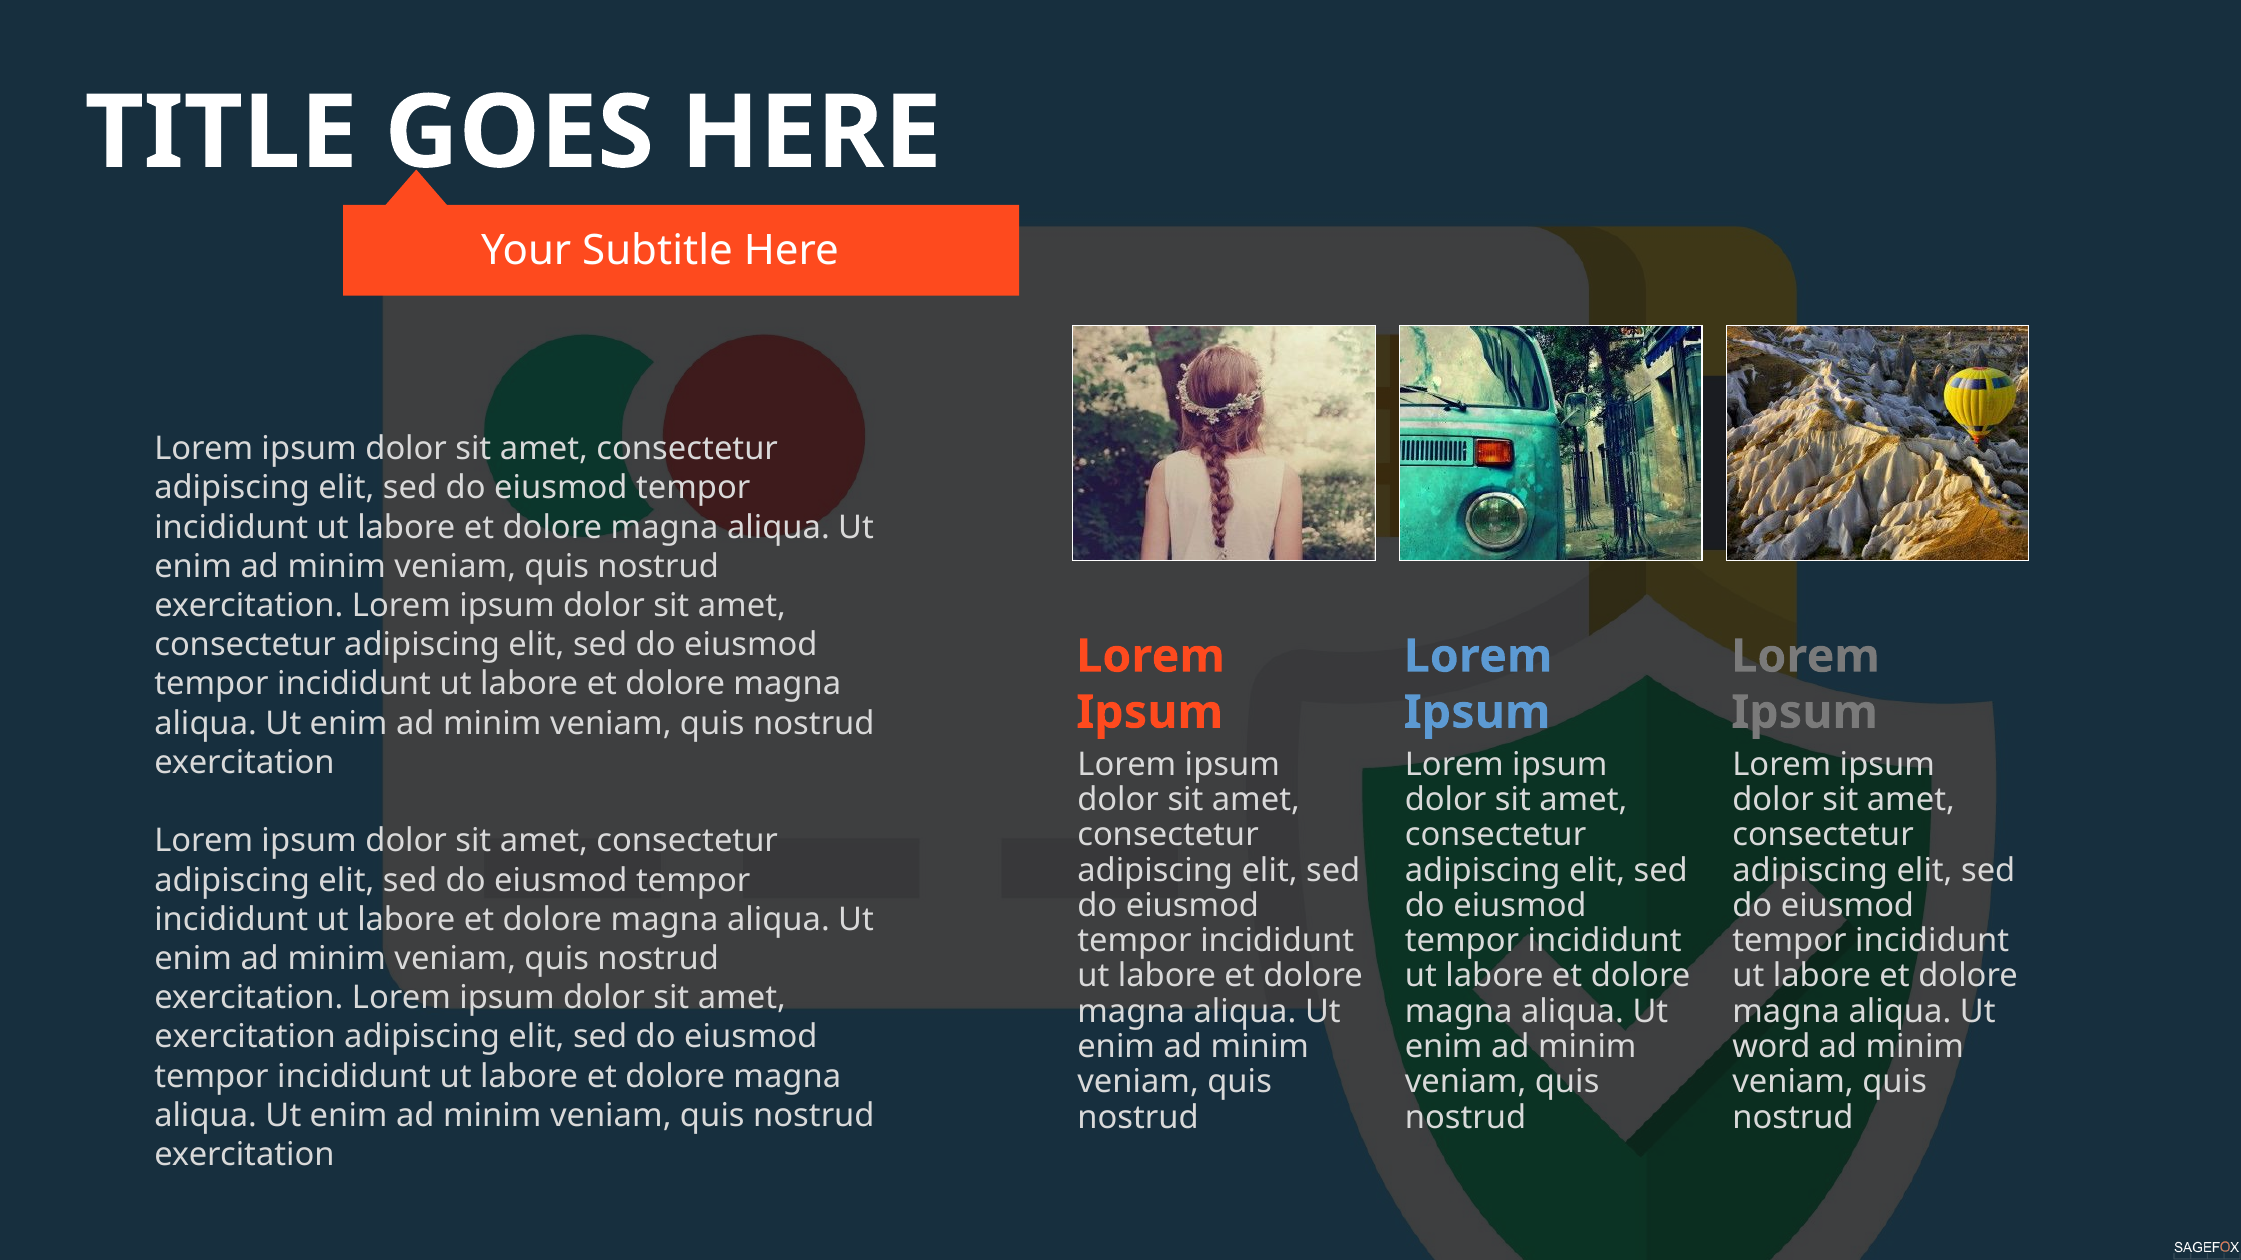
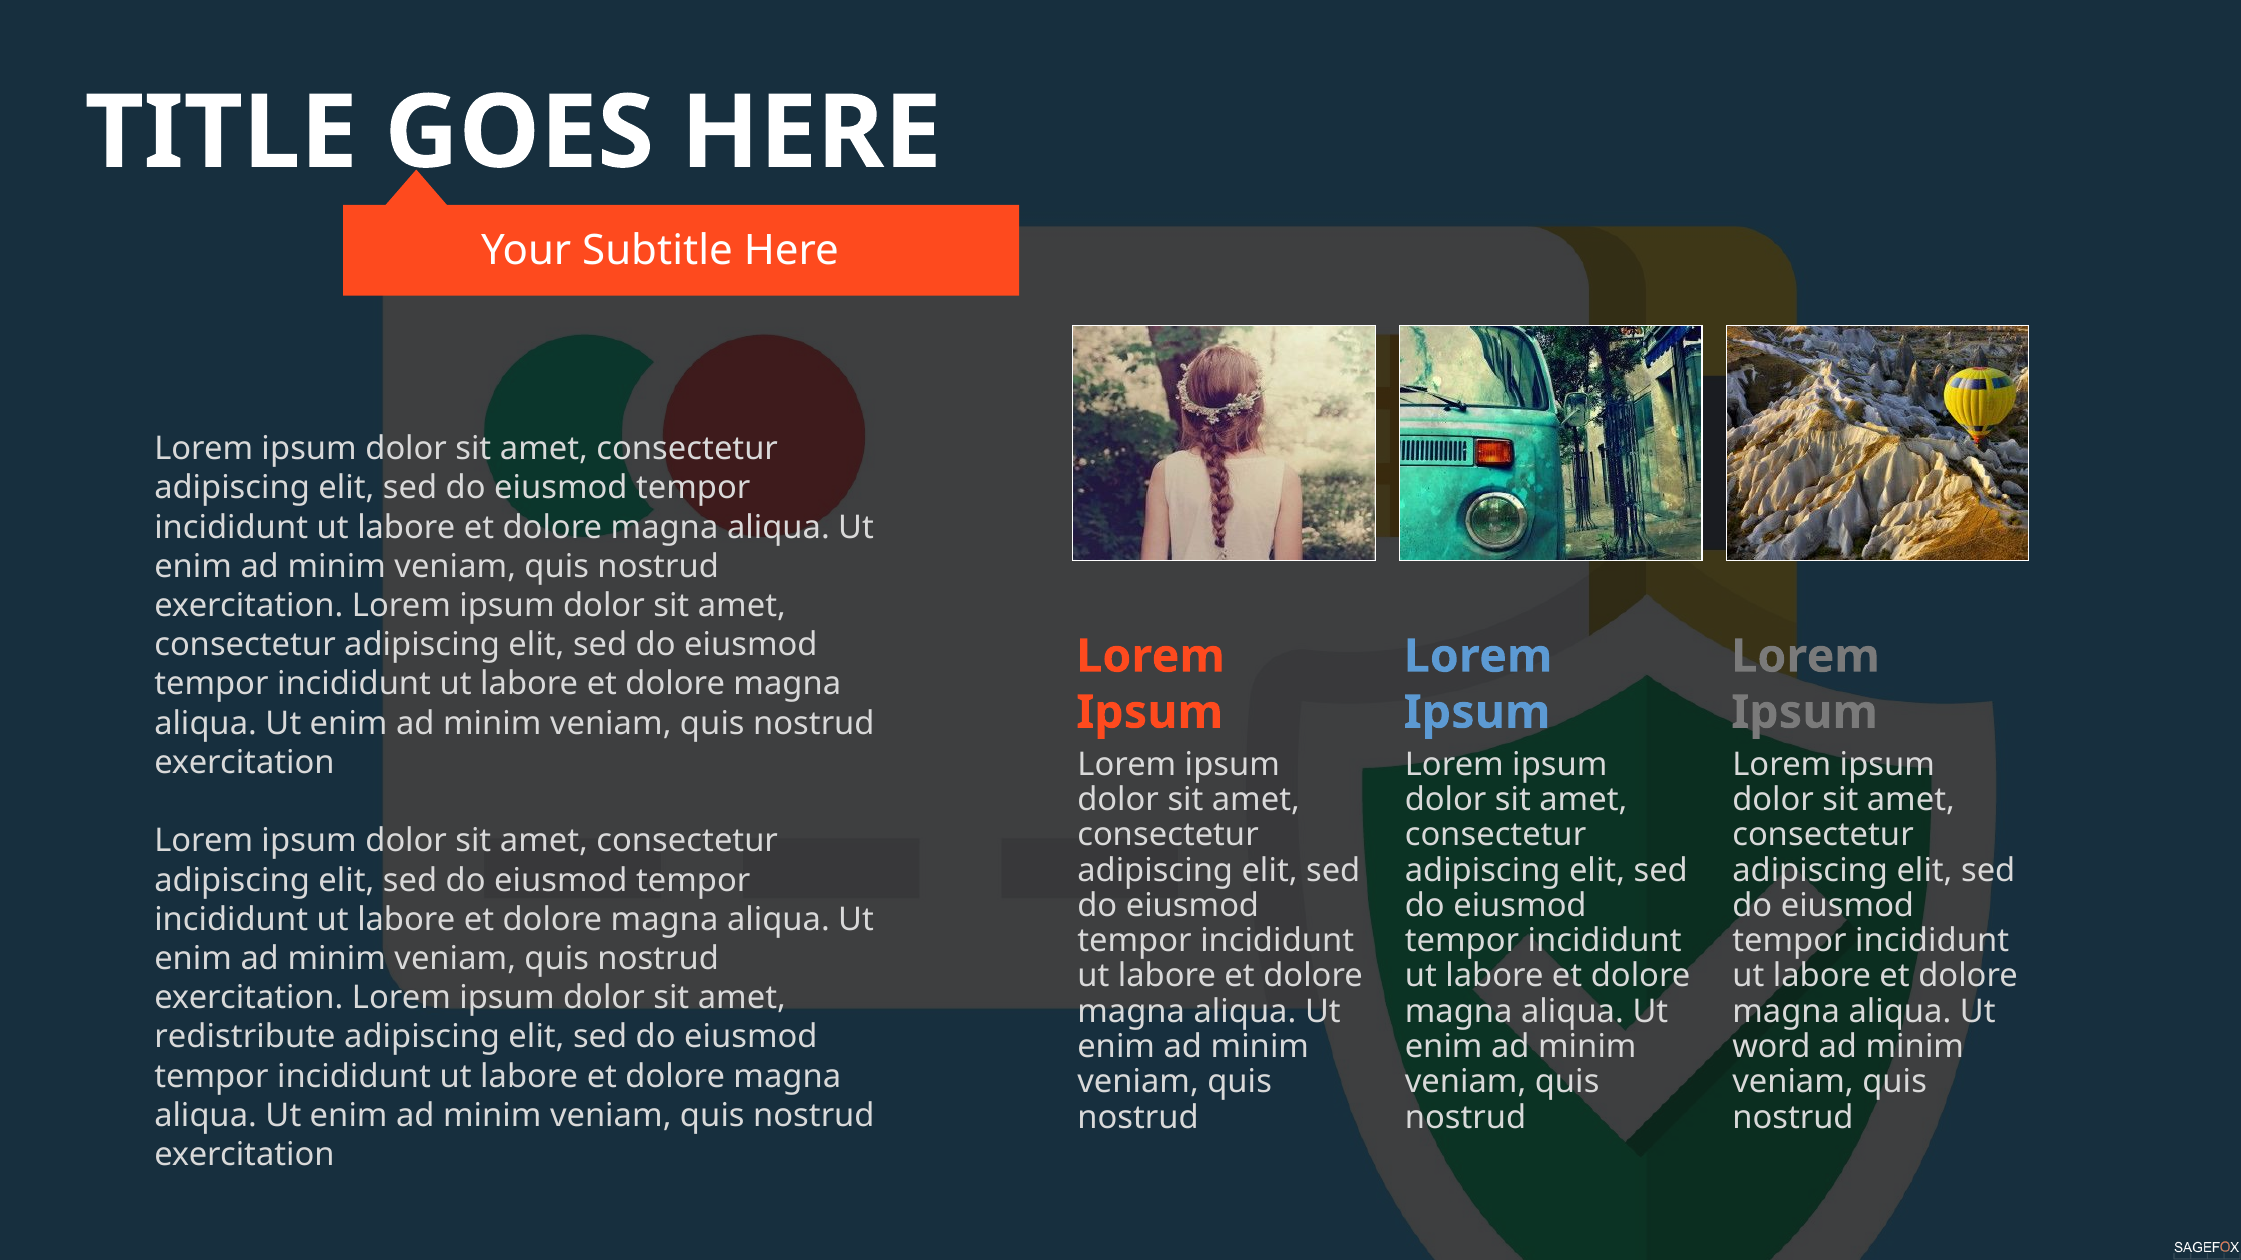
exercitation: exercitation -> redistribute (245, 1038)
